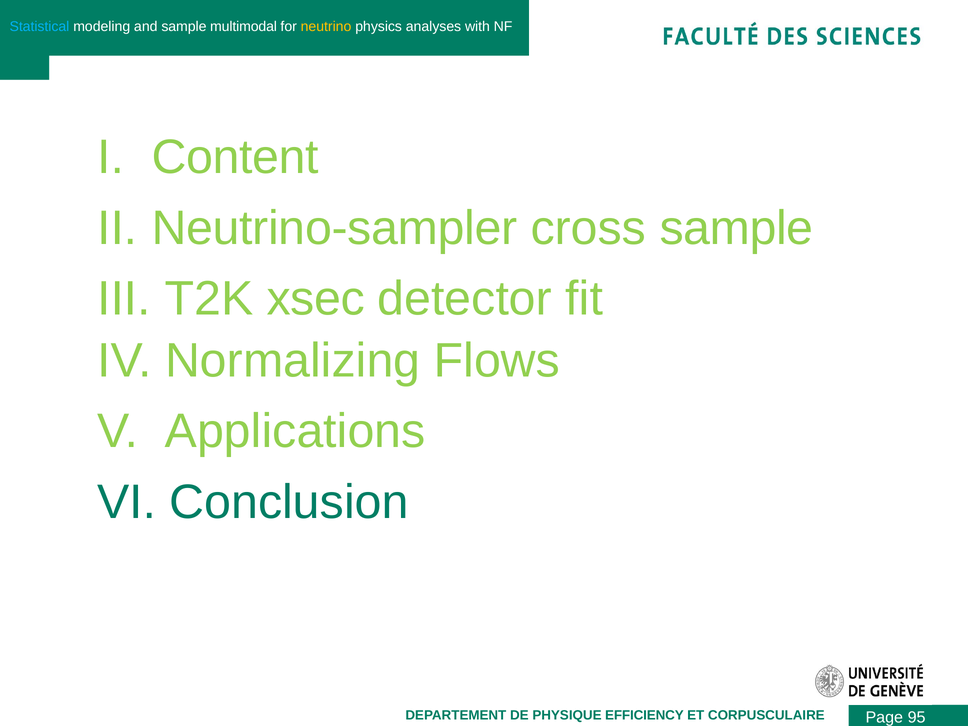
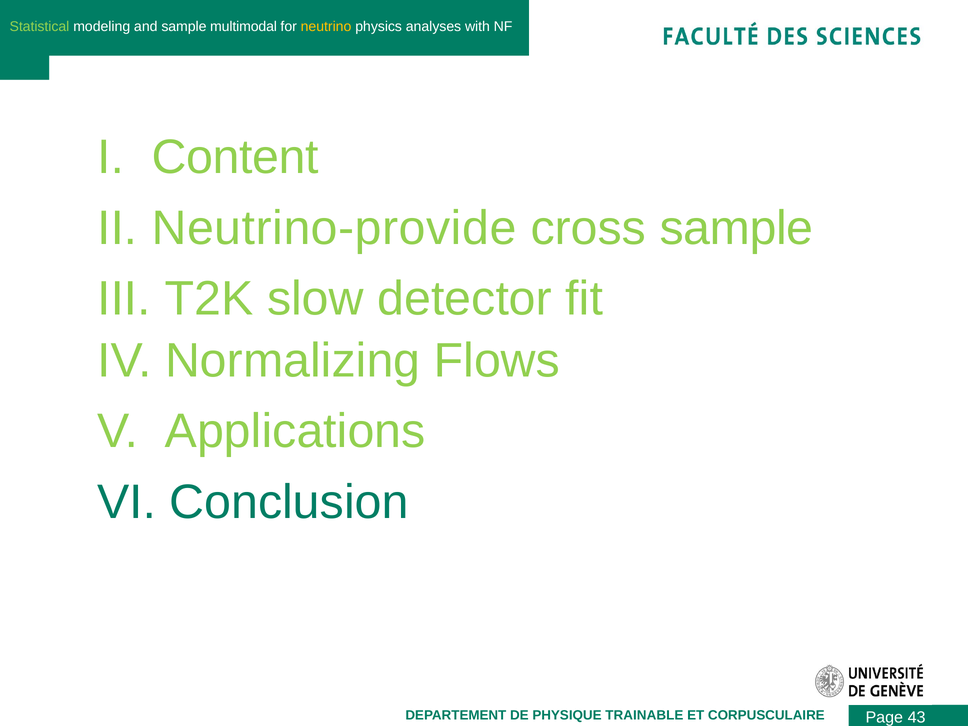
Statistical colour: light blue -> light green (39, 27)
Neutrino-sampler: Neutrino-sampler -> Neutrino-provide (334, 228)
xsec: xsec -> slow (315, 299)
EFFICIENCY: EFFICIENCY -> TRAINABLE (644, 715)
95: 95 -> 43 (917, 717)
